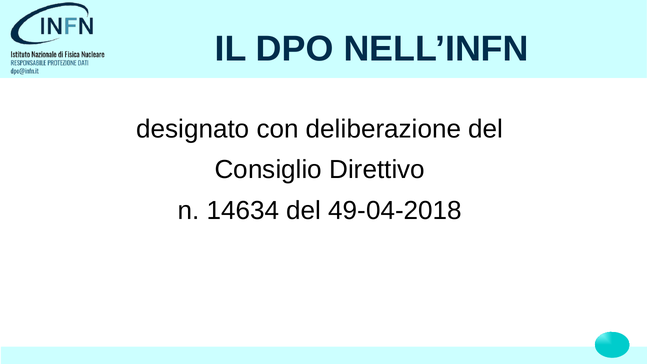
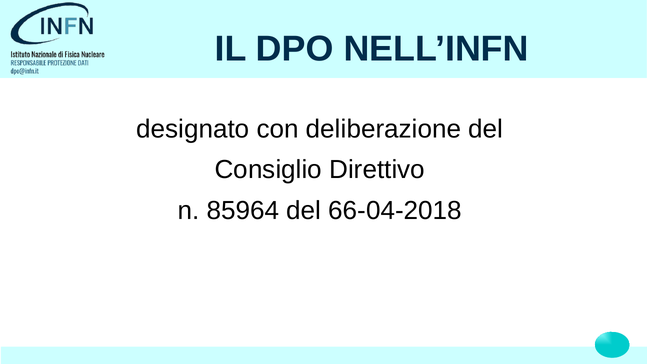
14634: 14634 -> 85964 (243, 211)
49-04-2018: 49-04-2018 -> 66-04-2018 (395, 211)
